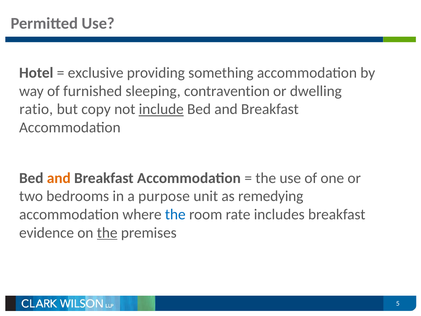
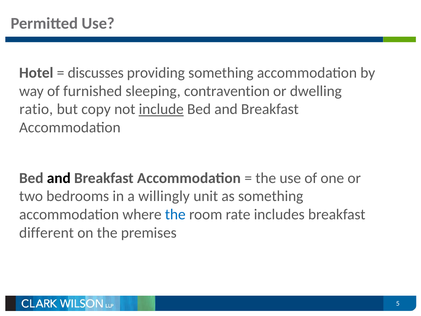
exclusive: exclusive -> discusses (96, 73)
and colour: orange -> black (59, 178)
purpose: purpose -> willingly (164, 196)
as remedying: remedying -> something (271, 196)
evidence: evidence -> different (47, 233)
the underline: present -> none (107, 233)
